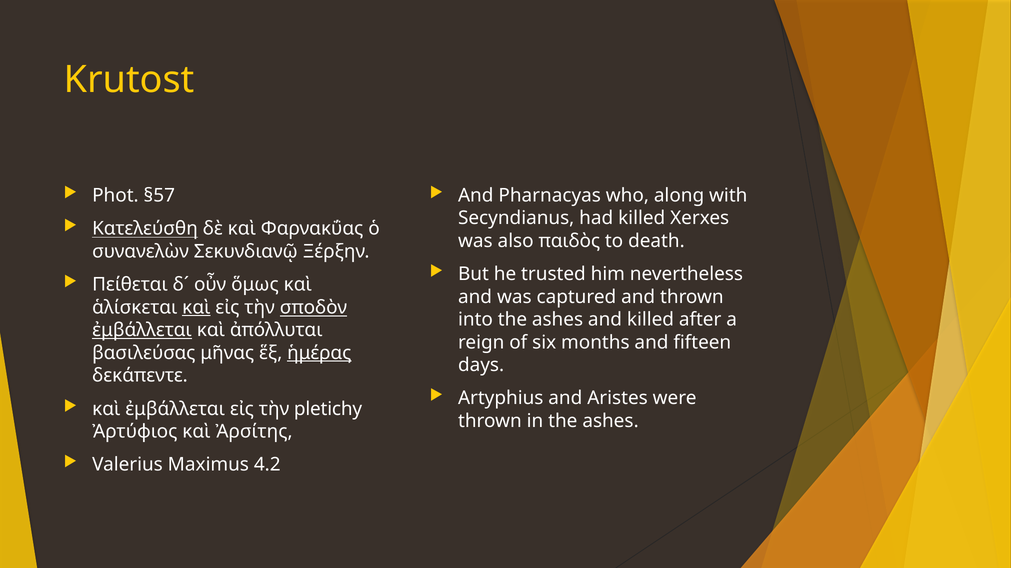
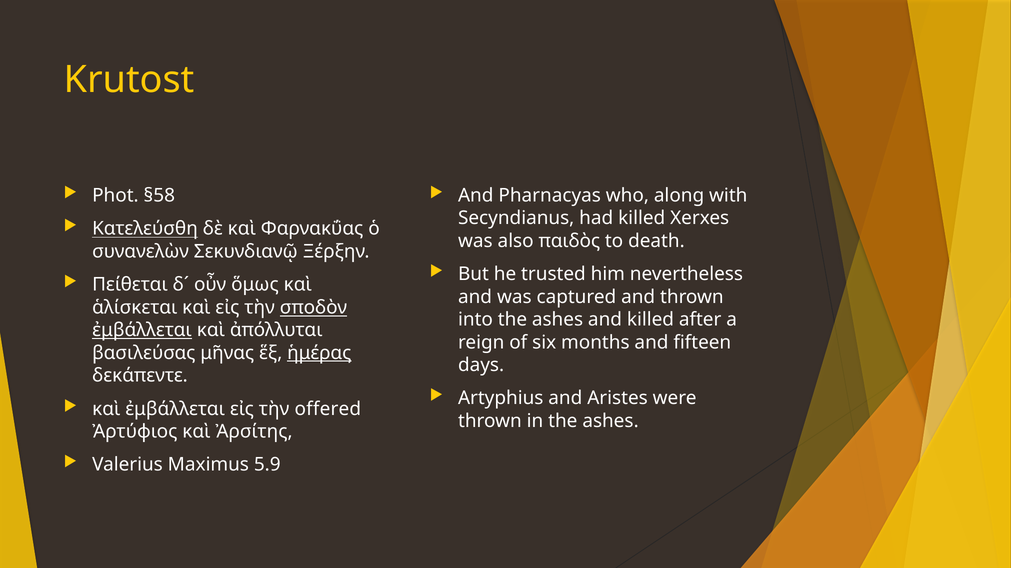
§57: §57 -> §58 (159, 196)
καὶ underline: present -> none (196, 308)
pletichy: pletichy -> offered (328, 409)
4.2: 4.2 -> 5.9 (267, 465)
